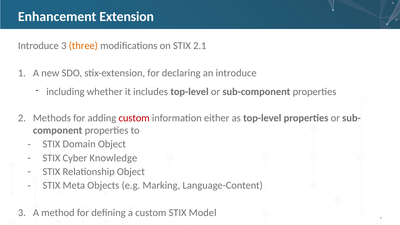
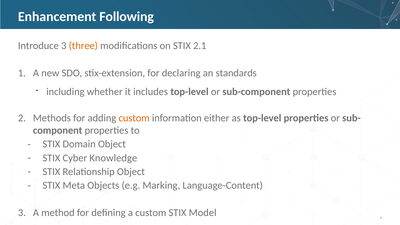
Extension: Extension -> Following (127, 17)
an introduce: introduce -> standards (236, 73)
custom colour: red -> orange (134, 118)
